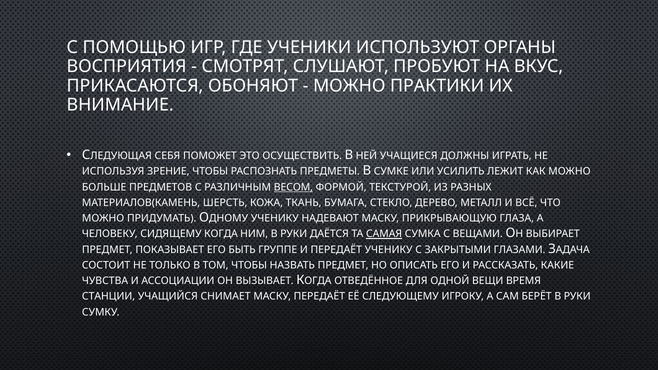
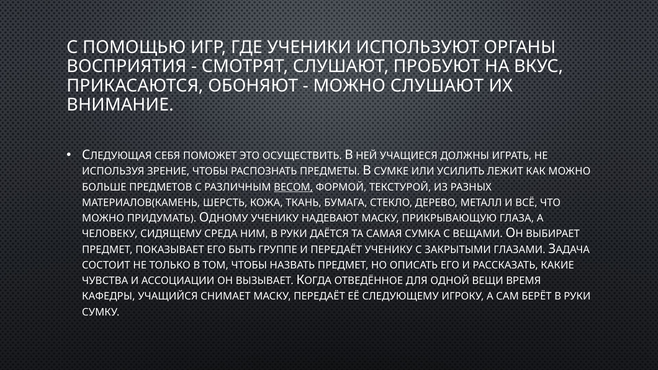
МОЖНО ПРАКТИКИ: ПРАКТИКИ -> СЛУШАЮТ (437, 86)
КОГДА: КОГДА -> СРЕДА (221, 234)
САМАЯ underline: present -> none (384, 234)
СТАНЦИИ: СТАНЦИИ -> КАФЕДРЫ (109, 297)
